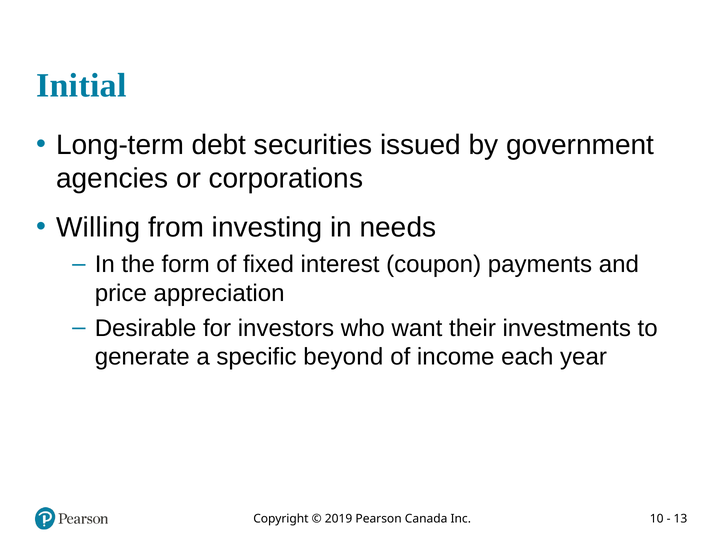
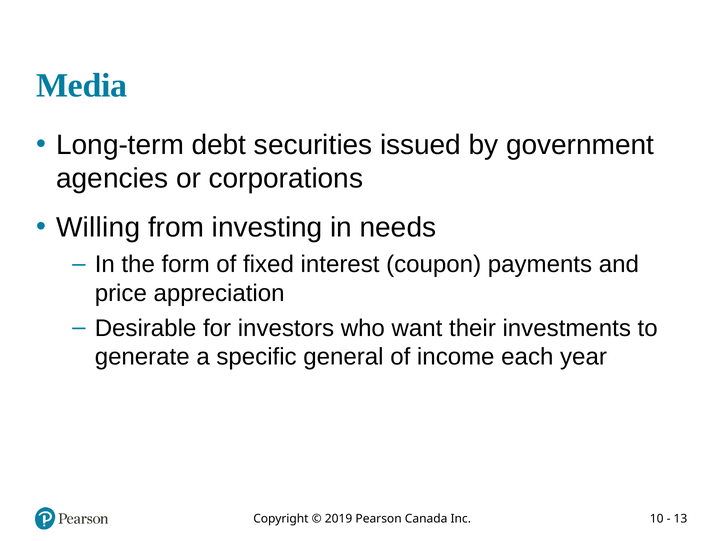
Initial: Initial -> Media (82, 86)
beyond: beyond -> general (343, 357)
